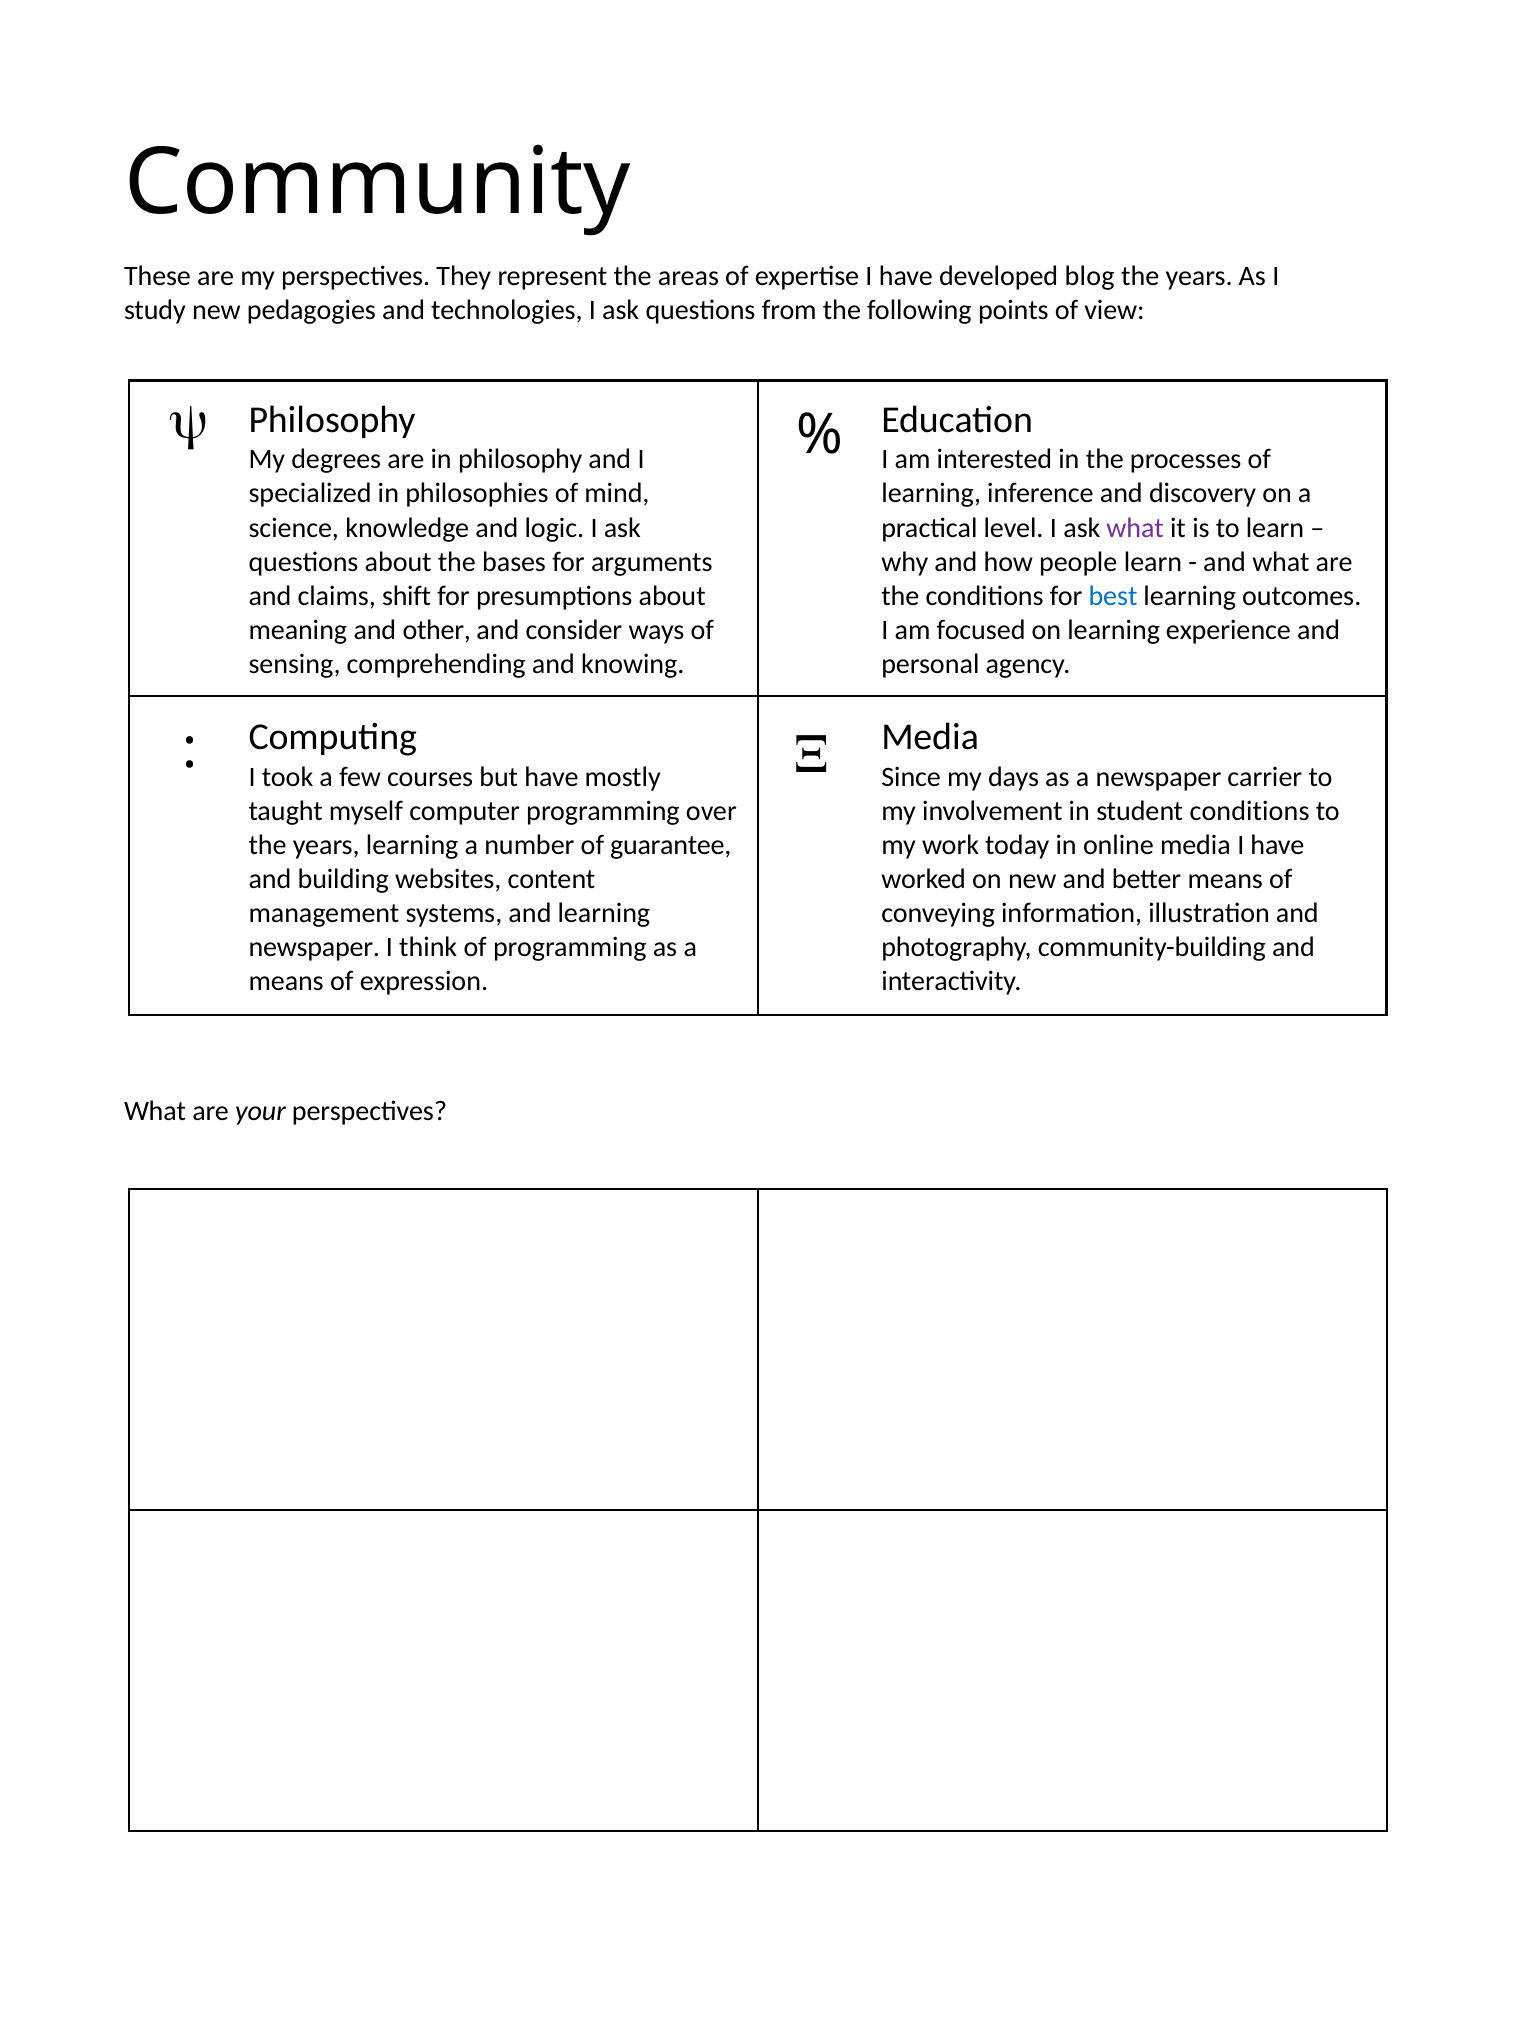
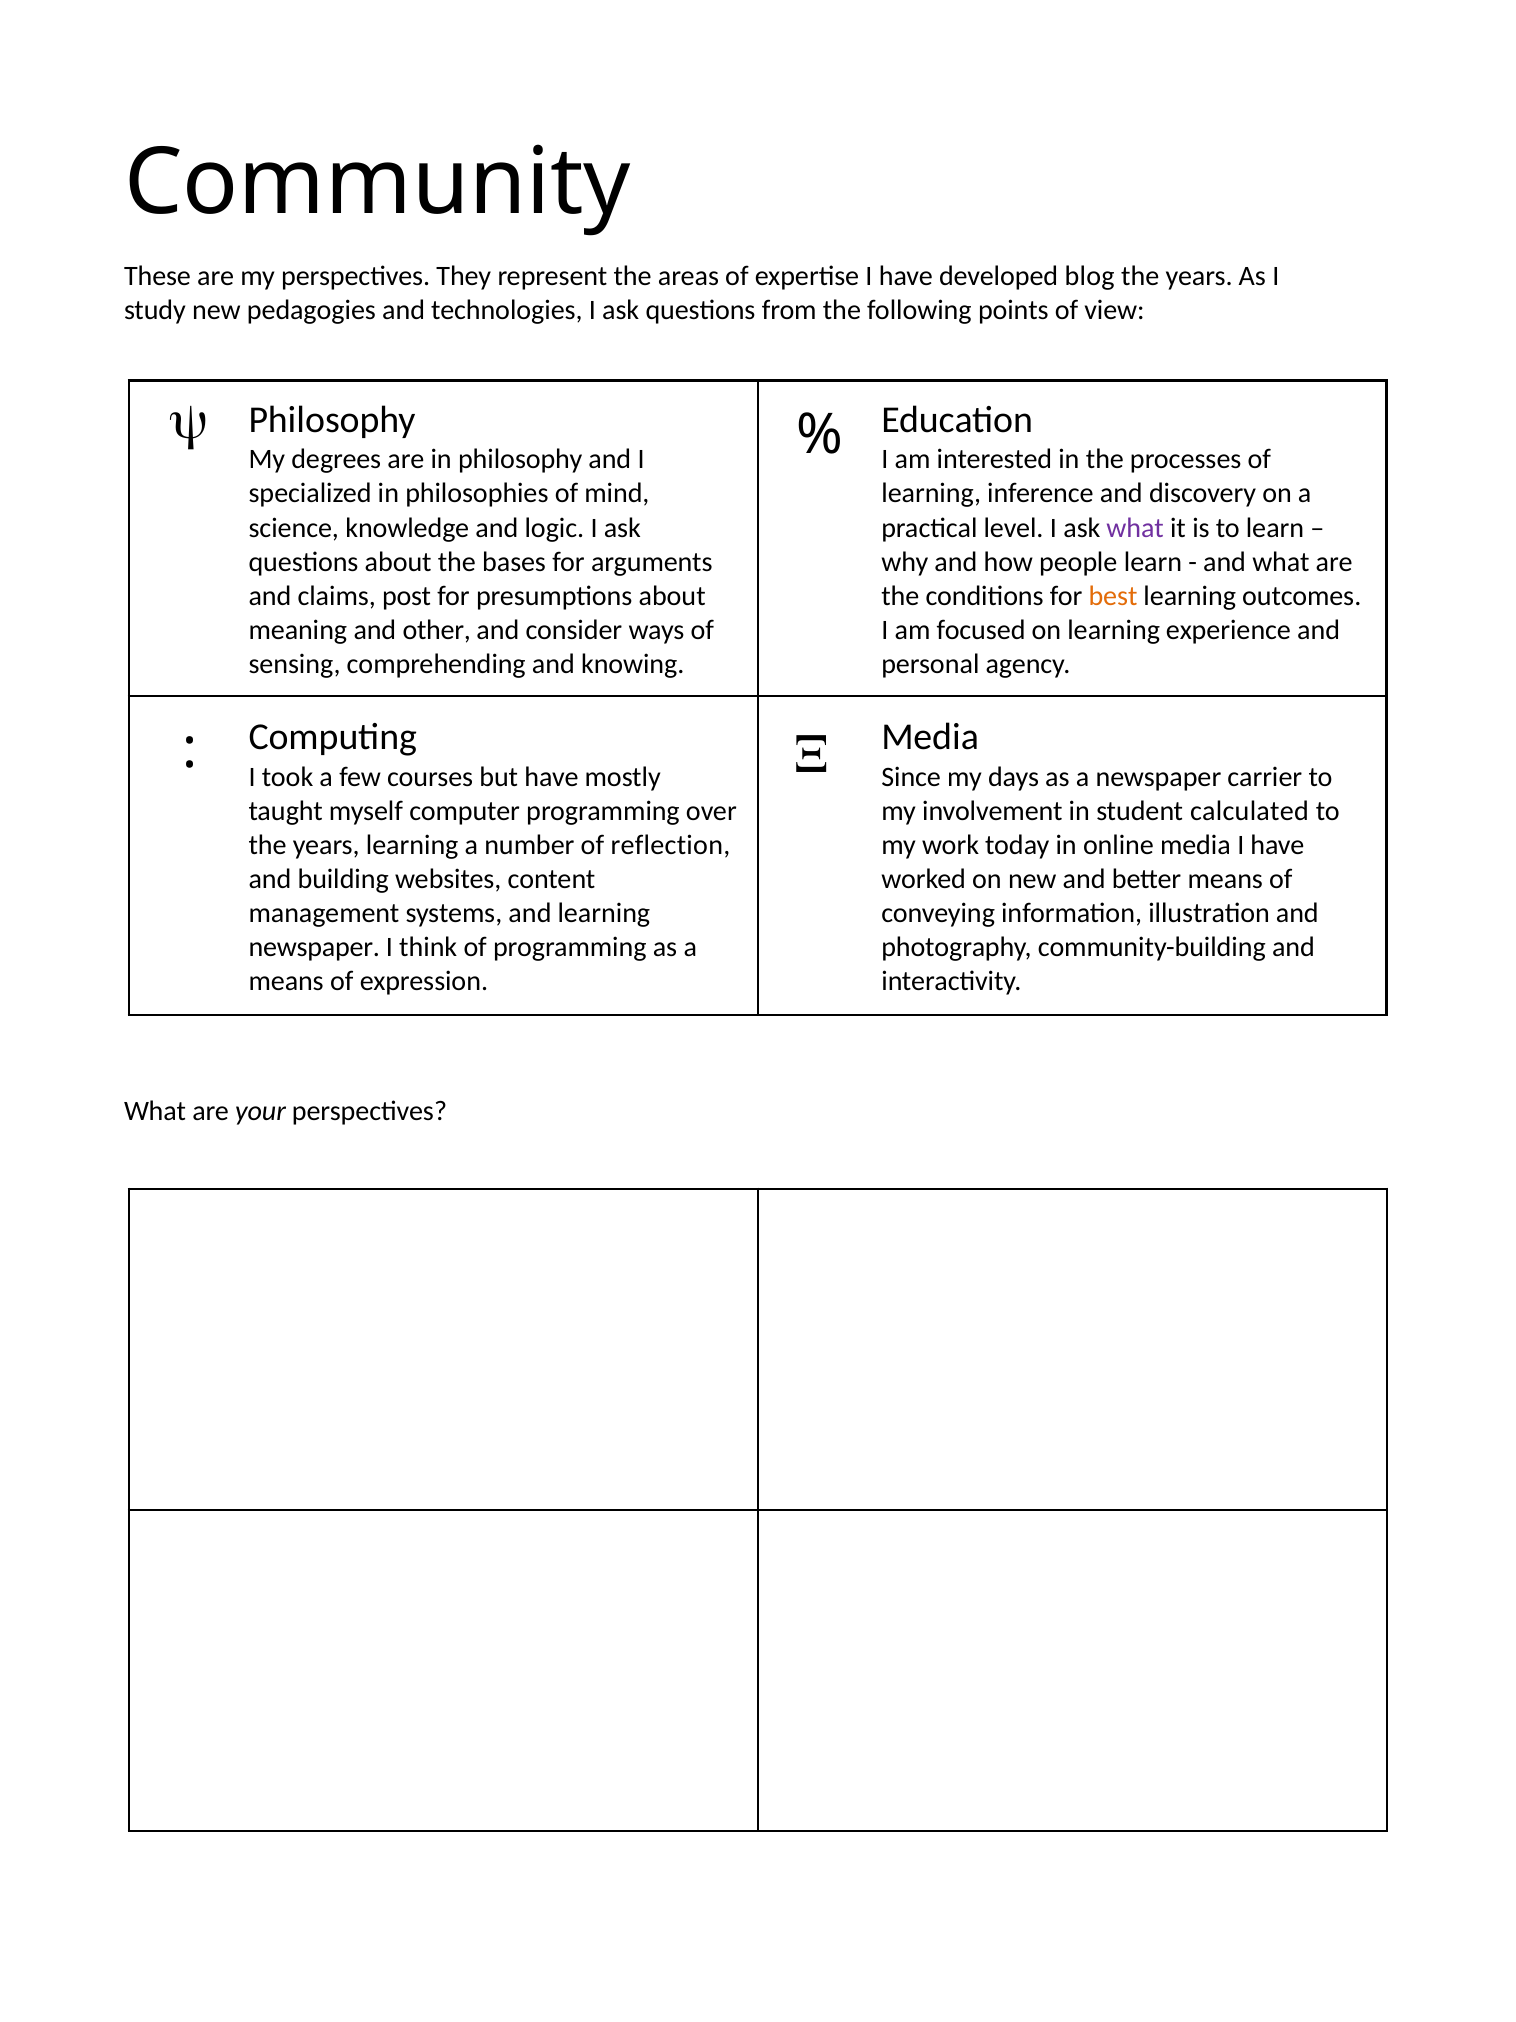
shift: shift -> post (407, 596)
best colour: blue -> orange (1113, 596)
student conditions: conditions -> calculated (1249, 811)
guarantee: guarantee -> reflection (670, 845)
